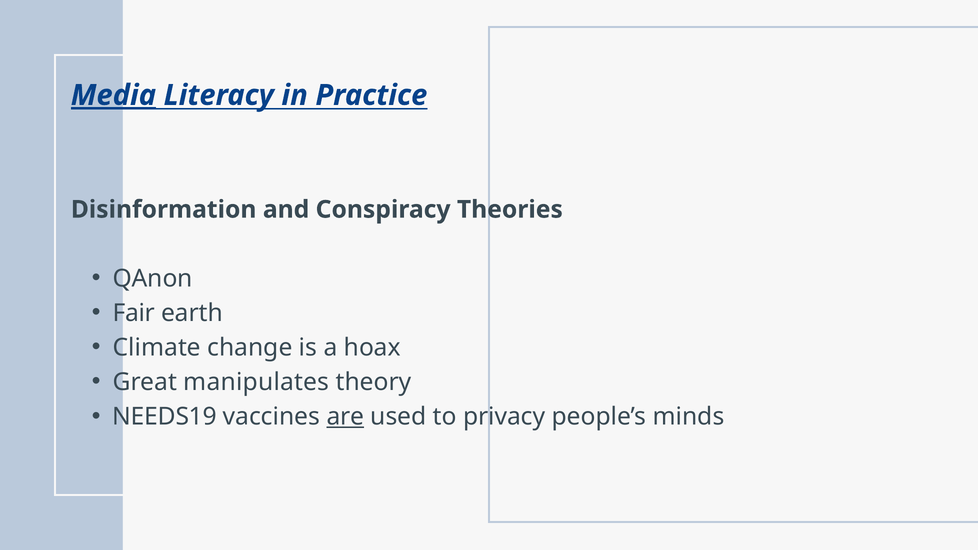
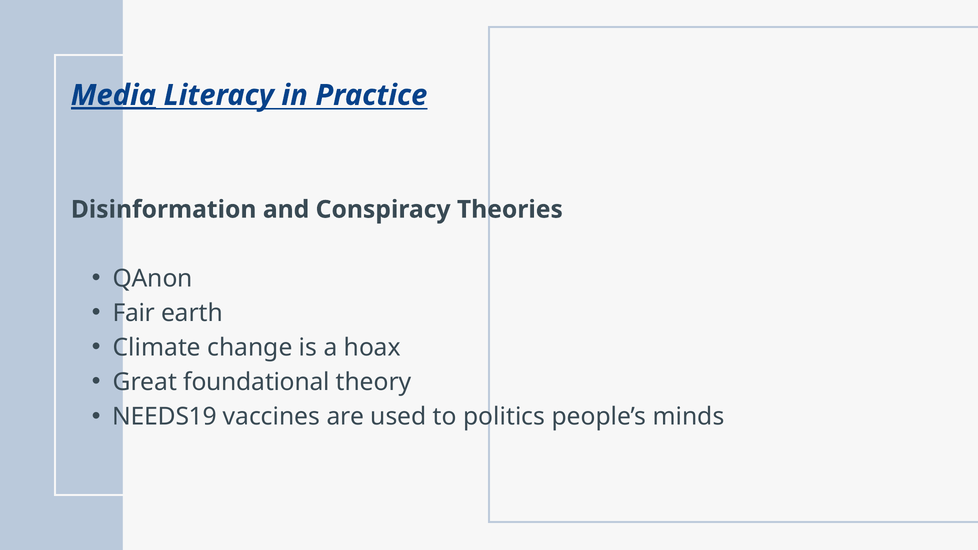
manipulates: manipulates -> foundational (256, 382)
are underline: present -> none (345, 417)
privacy: privacy -> politics (504, 417)
